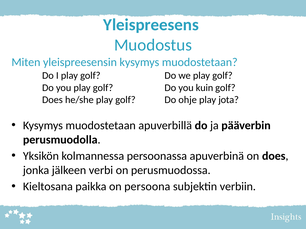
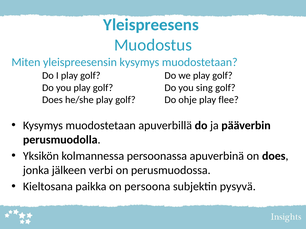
kuin: kuin -> sing (204, 88)
jota: jota -> flee (229, 100)
verbiin: verbiin -> pysyvä (238, 187)
